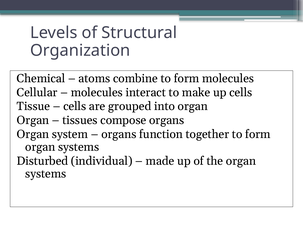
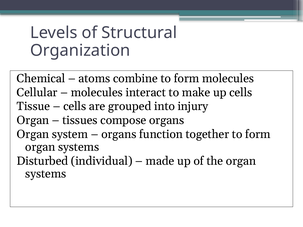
into organ: organ -> injury (193, 106)
